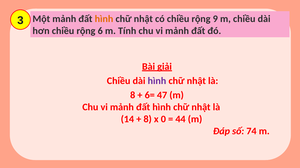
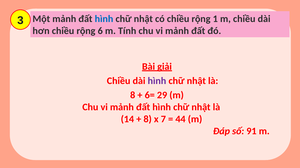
hình colour: orange -> blue (104, 19)
9: 9 -> 1 (215, 19)
47: 47 -> 29 (162, 96)
0: 0 -> 7 (163, 120)
74: 74 -> 91 (251, 132)
